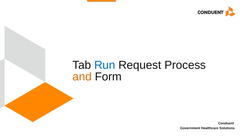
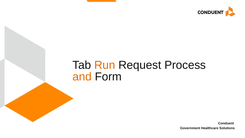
Run colour: blue -> orange (105, 65)
